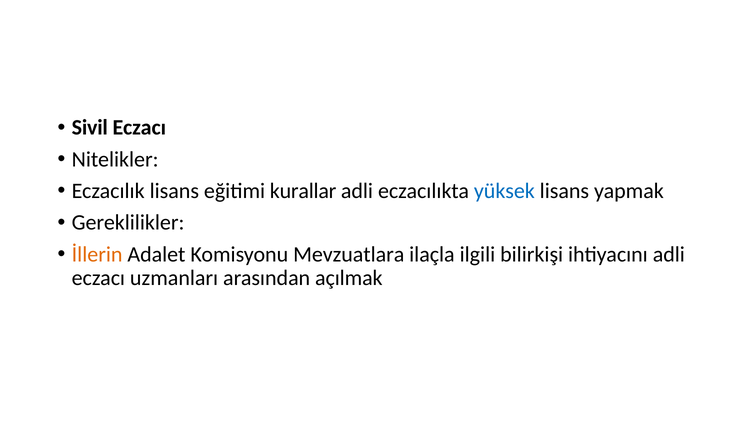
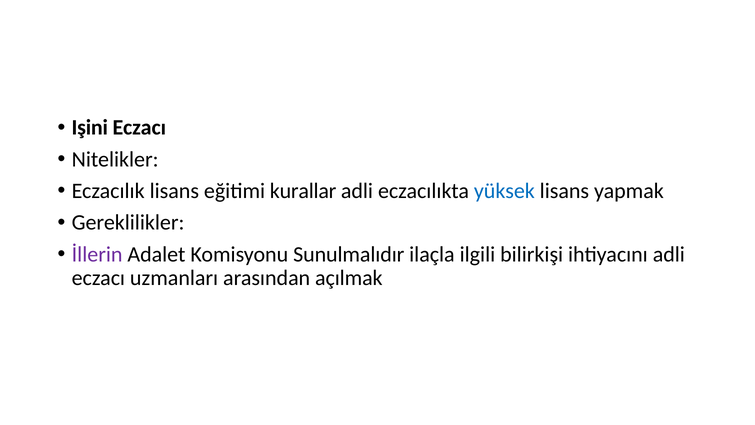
Sivil: Sivil -> Işini (90, 128)
İllerin colour: orange -> purple (97, 254)
Mevzuatlara: Mevzuatlara -> Sunulmalıdır (349, 254)
